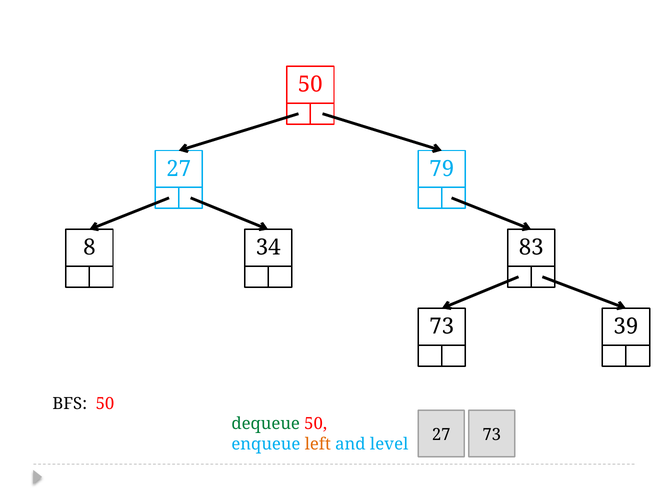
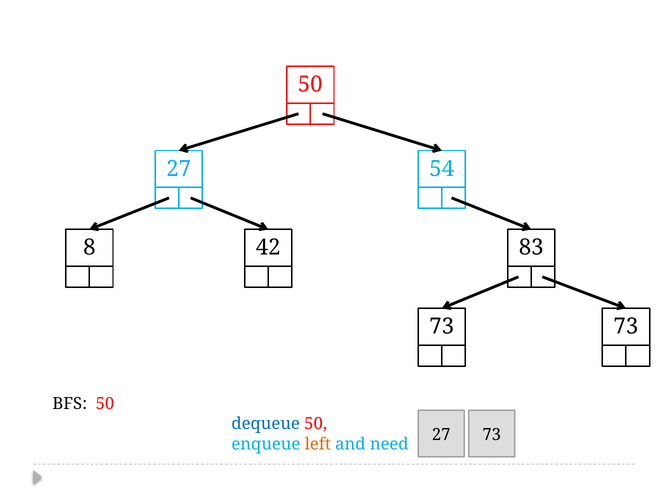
79: 79 -> 54 (442, 169)
34: 34 -> 42 (268, 248)
73 39: 39 -> 73 (626, 327)
dequeue colour: green -> blue (266, 424)
level: level -> need (389, 444)
